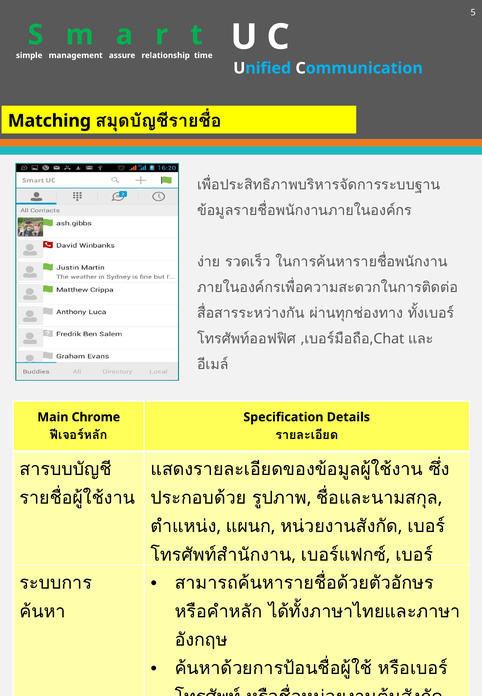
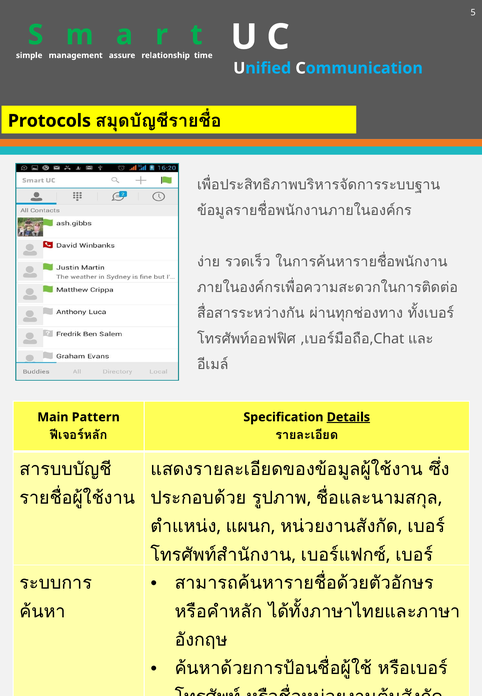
Matching: Matching -> Protocols (49, 121)
Chrome: Chrome -> Pattern (96, 417)
Details underline: none -> present (348, 417)
